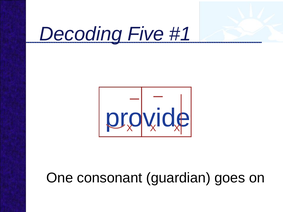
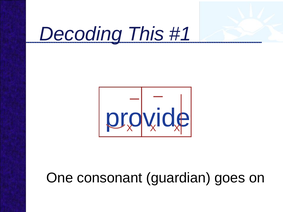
Five: Five -> This (146, 34)
